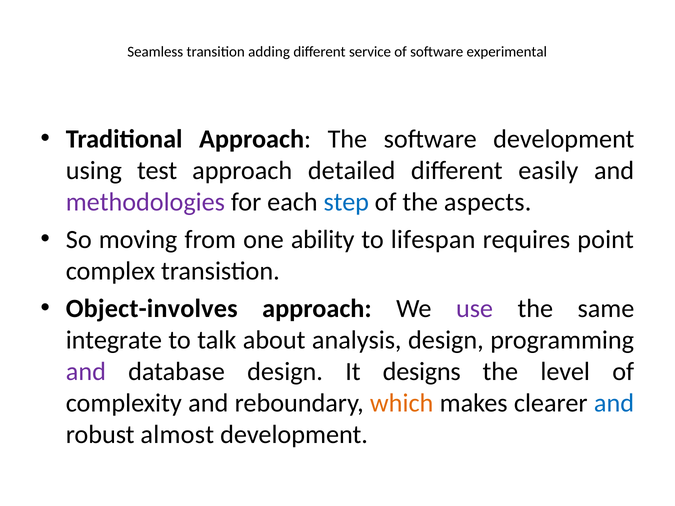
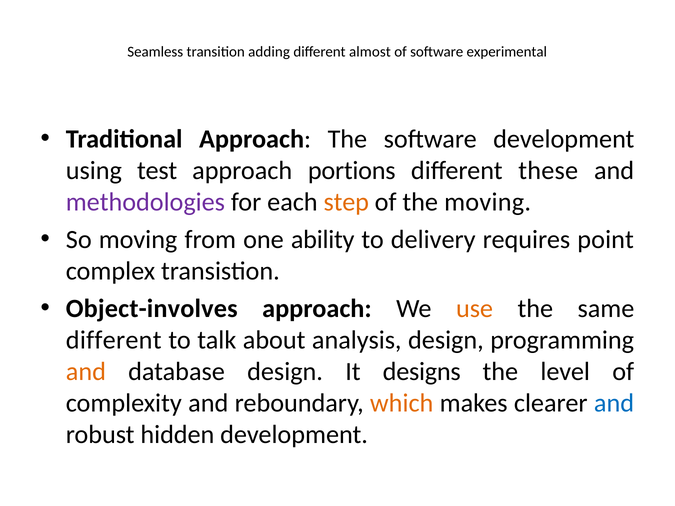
service: service -> almost (370, 52)
detailed: detailed -> portions (352, 171)
easily: easily -> these (548, 171)
step colour: blue -> orange (346, 202)
the aspects: aspects -> moving (488, 202)
lifespan: lifespan -> delivery (433, 240)
use colour: purple -> orange (475, 309)
integrate: integrate -> different (114, 340)
and colour: purple -> orange (86, 372)
almost: almost -> hidden (177, 435)
